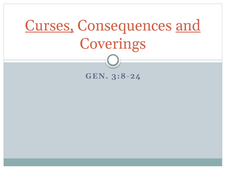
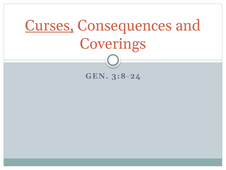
and underline: present -> none (188, 26)
